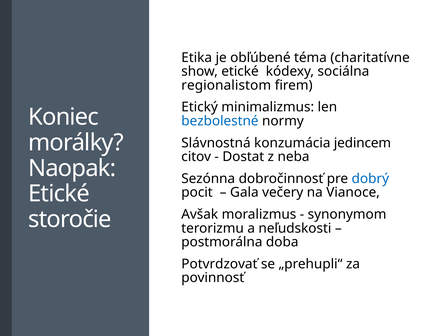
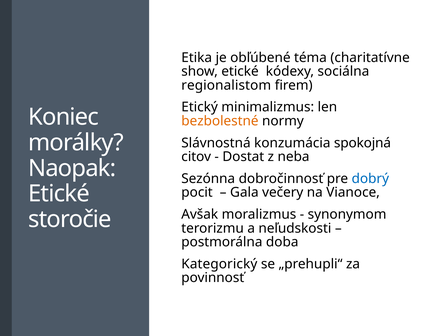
bezbolestné colour: blue -> orange (220, 121)
jedincem: jedincem -> spokojná (362, 143)
Potvrdzovať: Potvrdzovať -> Kategorický (219, 264)
